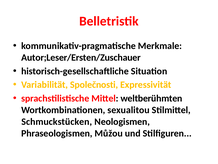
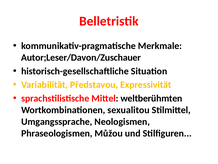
Autor;Leser/Ersten/Zuschauer: Autor;Leser/Ersten/Zuschauer -> Autor;Leser/Davon/Zuschauer (81, 57)
Společnosti: Společnosti -> Představou (94, 85)
Schmuckstücken: Schmuckstücken -> Umgangssprache (57, 121)
